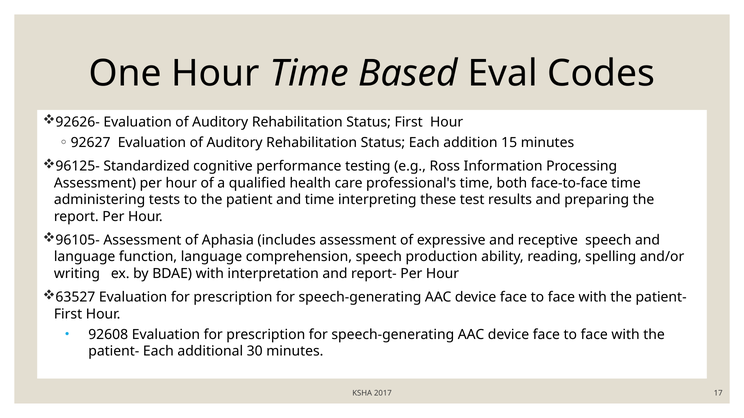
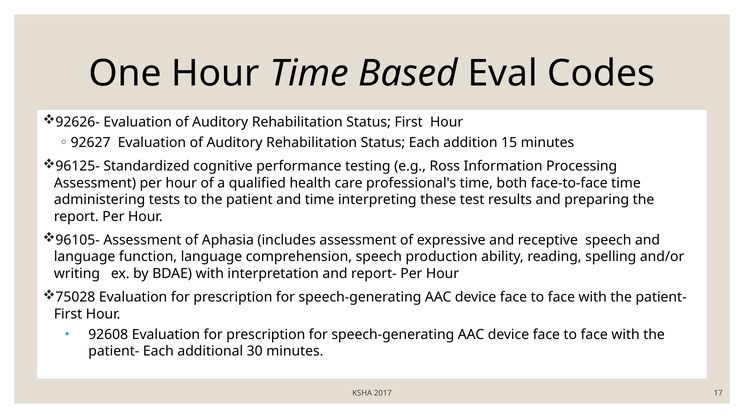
63527: 63527 -> 75028 (75, 298)
